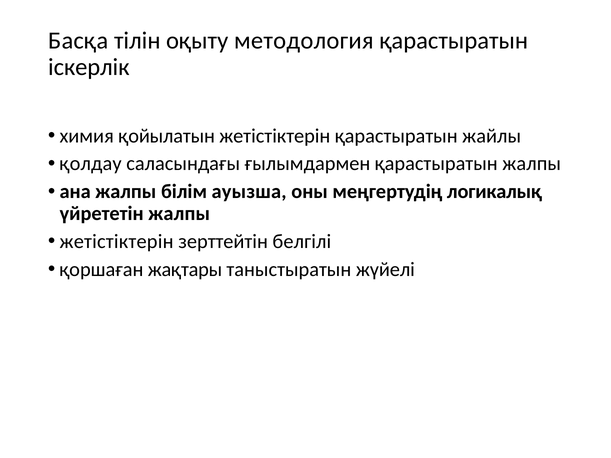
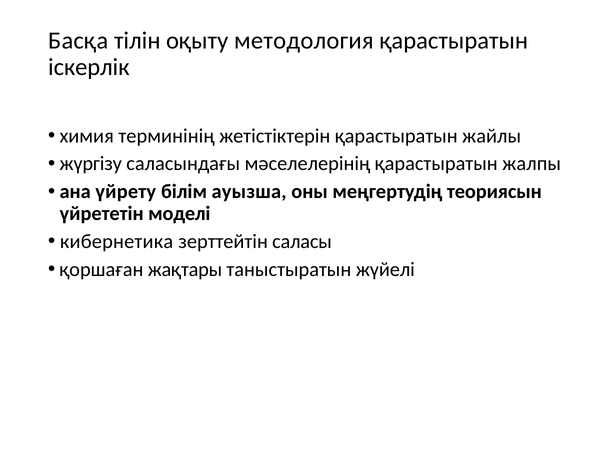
қойылатын: қойылатын -> терминінің (167, 136)
қолдау: қолдау -> жүргізу (91, 164)
ғылымдармен: ғылымдармен -> мәселелерінің (308, 164)
ана жалпы: жалпы -> үйрету (126, 192)
логикалық: логикалық -> теориясын (494, 192)
үйрететін жалпы: жалпы -> моделі (179, 214)
жетістіктерін: жетістіктерін -> кибернетика (117, 242)
белгілі: белгілі -> саласы (302, 242)
